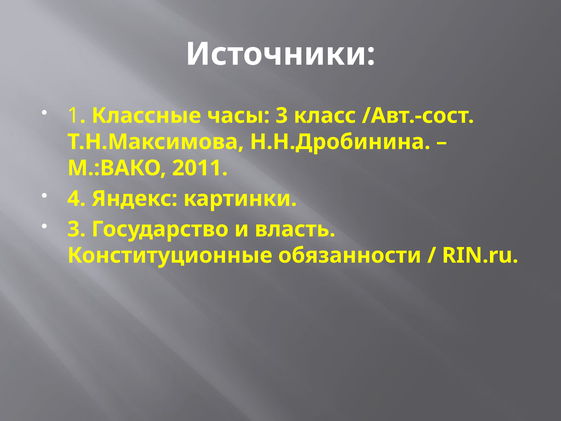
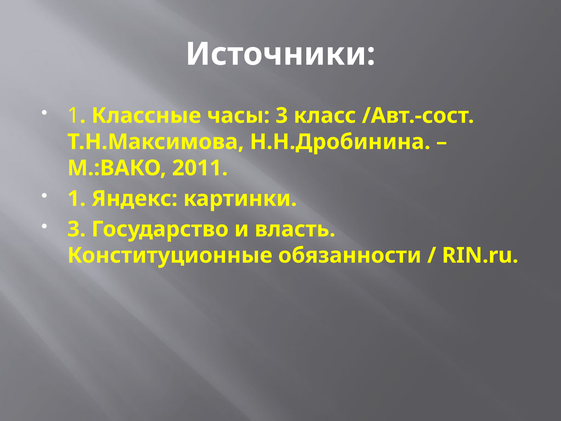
4: 4 -> 1 (77, 199)
